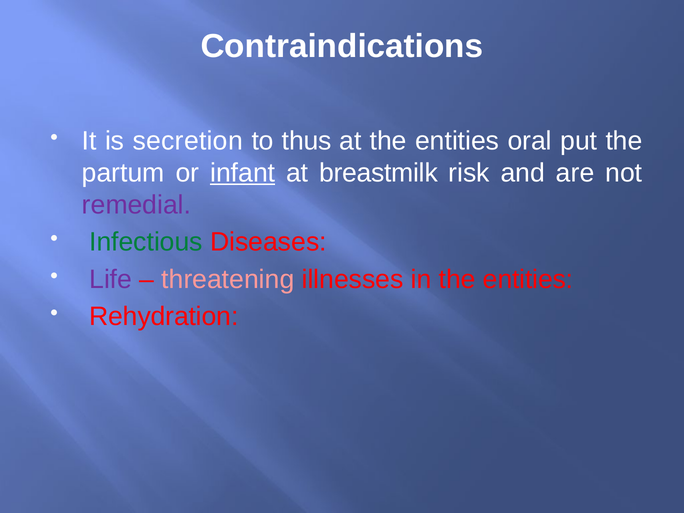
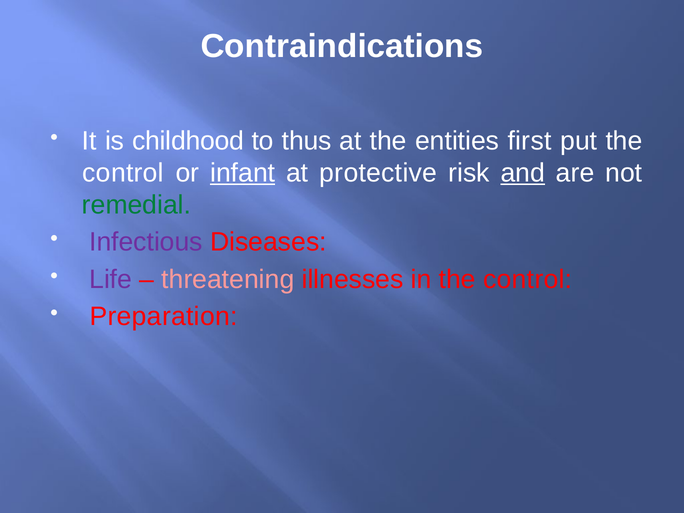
secretion: secretion -> childhood (188, 141)
oral: oral -> first (530, 141)
partum: partum -> control (123, 173)
breastmilk: breastmilk -> protective (378, 173)
and underline: none -> present (523, 173)
remedial colour: purple -> green (137, 205)
Infectious colour: green -> purple (146, 242)
in the entities: entities -> control (528, 279)
Rehydration: Rehydration -> Preparation (164, 317)
